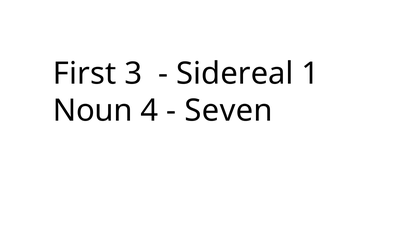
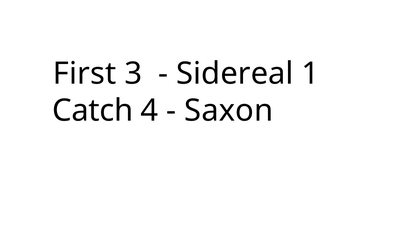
Noun: Noun -> Catch (93, 111)
Seven: Seven -> Saxon (229, 111)
